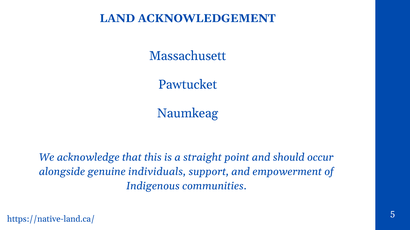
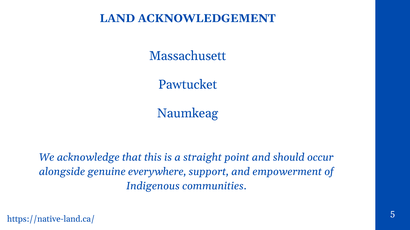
individuals: individuals -> everywhere (157, 172)
